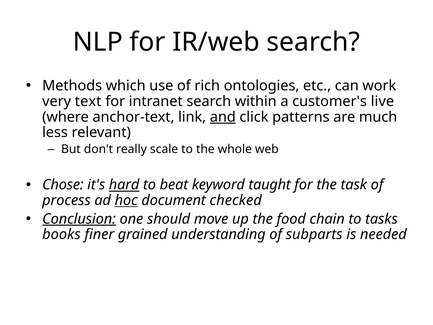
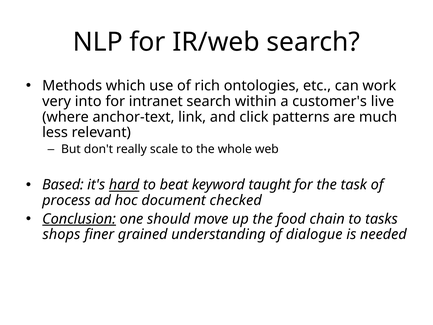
text: text -> into (88, 101)
and underline: present -> none (223, 117)
Chose: Chose -> Based (63, 185)
hoc underline: present -> none (126, 200)
books: books -> shops (61, 234)
subparts: subparts -> dialogue (314, 234)
